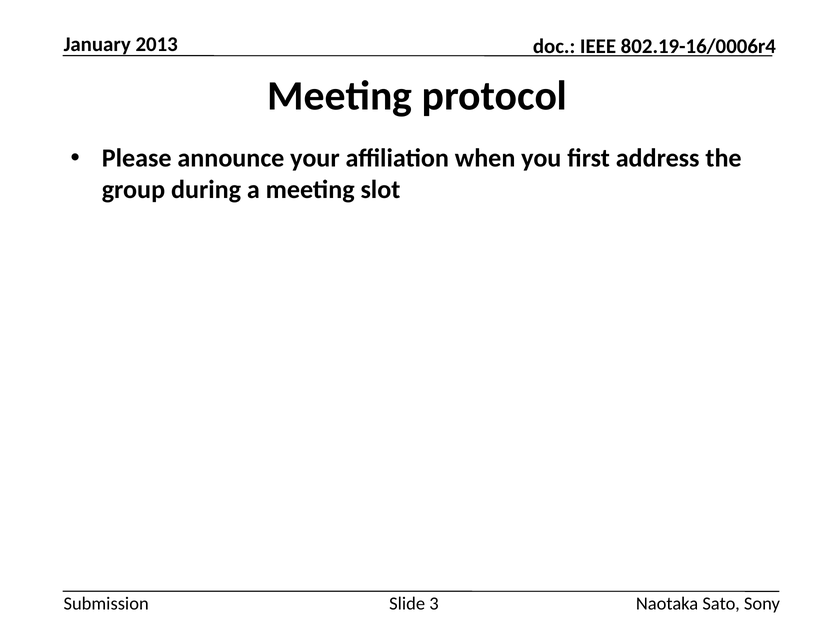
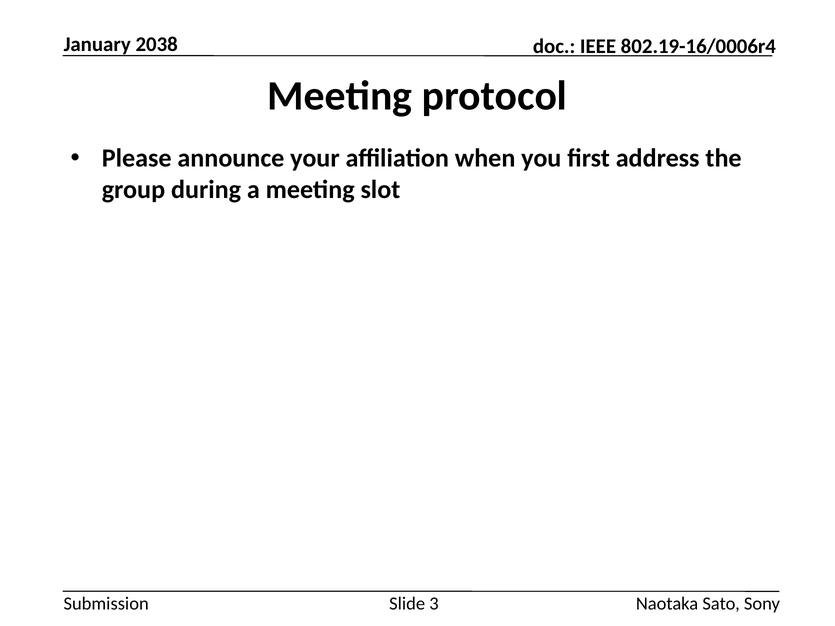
2013: 2013 -> 2038 (157, 44)
